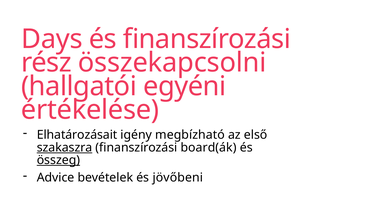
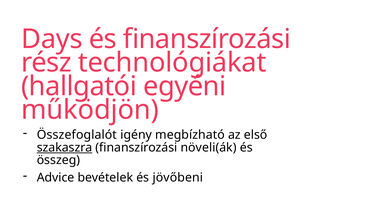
összekapcsolni: összekapcsolni -> technológiákat (172, 63)
értékelése: értékelése -> működjön (90, 110)
Elhatározásait: Elhatározásait -> Összefoglalót (77, 135)
board(ák: board(ák -> növeli(ák (209, 147)
összeg underline: present -> none (58, 160)
